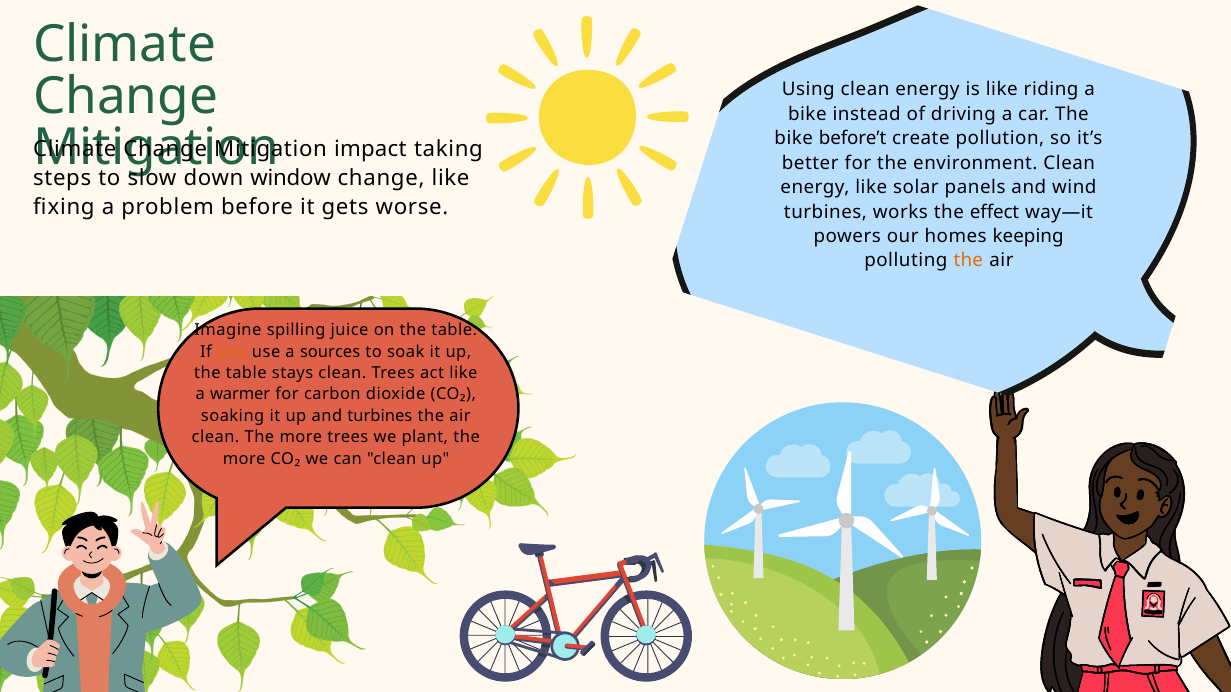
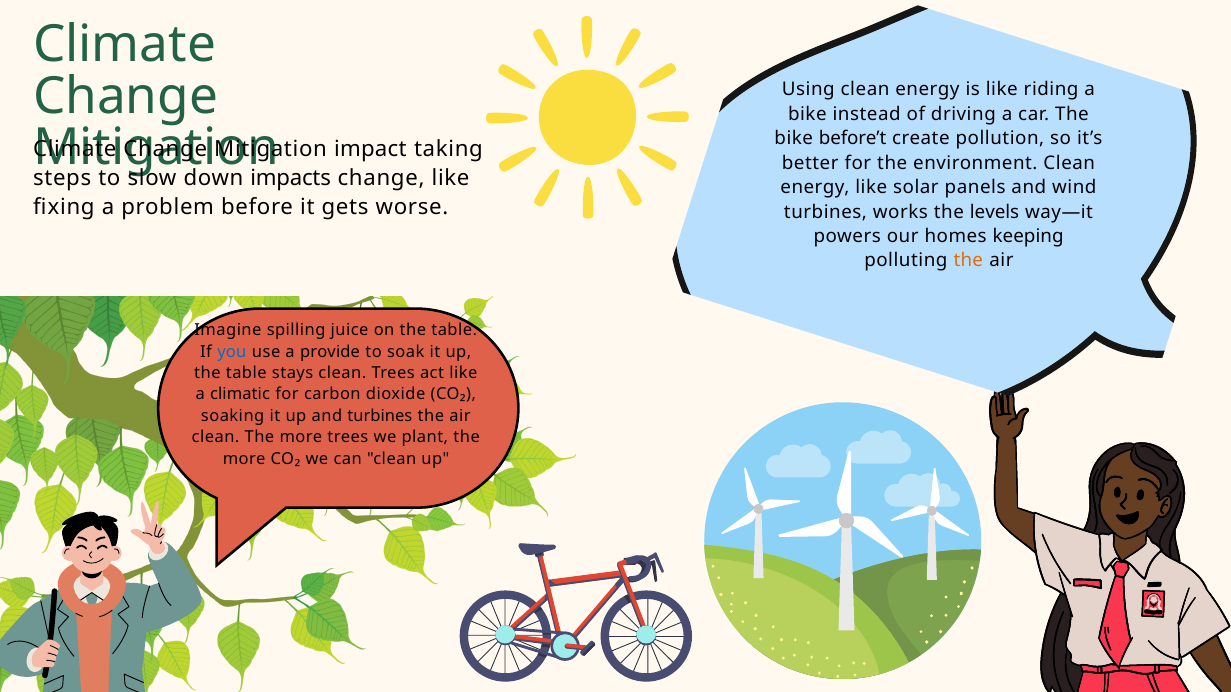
window: window -> impacts (291, 179)
effect: effect -> levels (995, 212)
you colour: orange -> blue (232, 352)
sources: sources -> provide (330, 352)
warmer: warmer -> climatic (240, 395)
